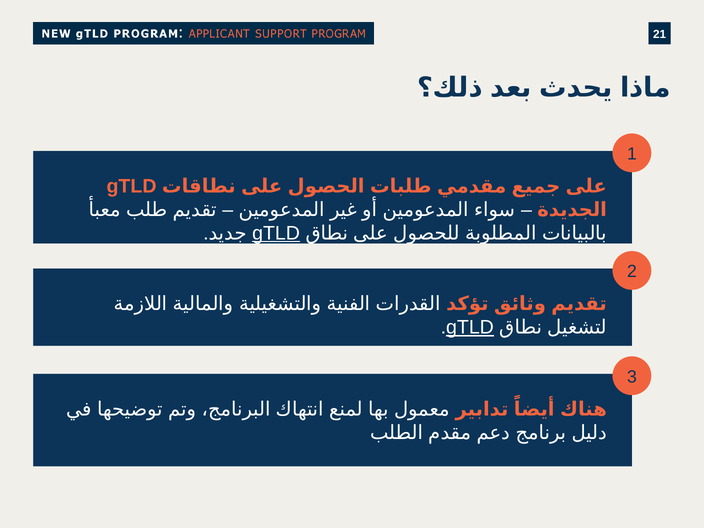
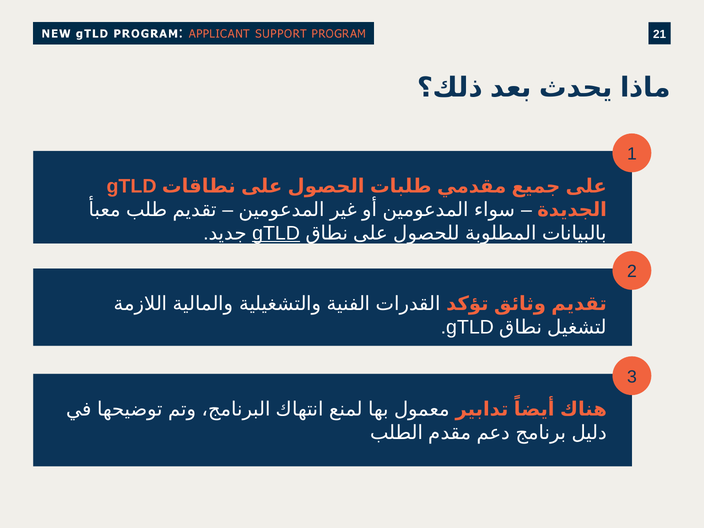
gTLD underline: present -> none (470, 327)
